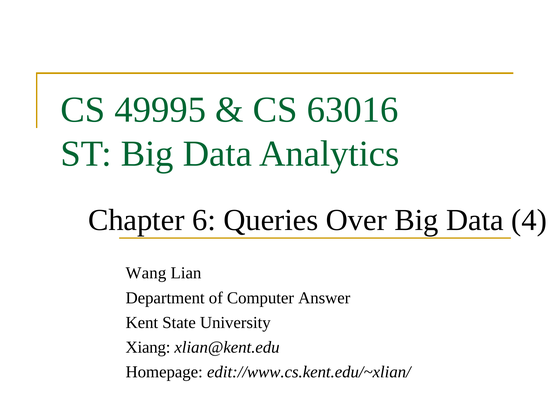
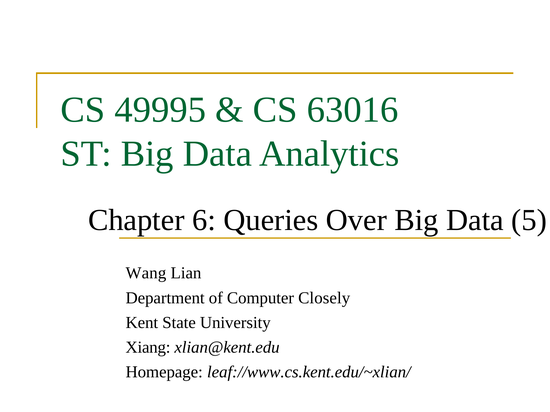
4: 4 -> 5 (529, 220)
Answer: Answer -> Closely (324, 298)
edit://www.cs.kent.edu/~xlian/: edit://www.cs.kent.edu/~xlian/ -> leaf://www.cs.kent.edu/~xlian/ (309, 372)
